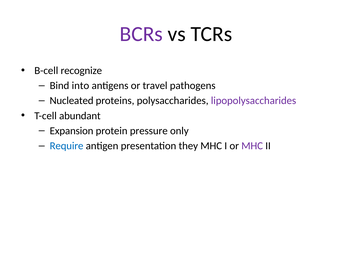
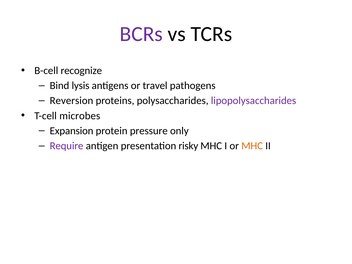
into: into -> lysis (81, 86)
Nucleated: Nucleated -> Reversion (71, 101)
abundant: abundant -> microbes (80, 116)
Require colour: blue -> purple (67, 146)
they: they -> risky (188, 146)
MHC colour: purple -> orange (252, 146)
